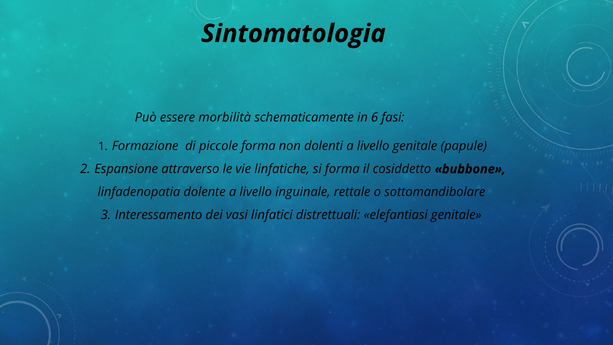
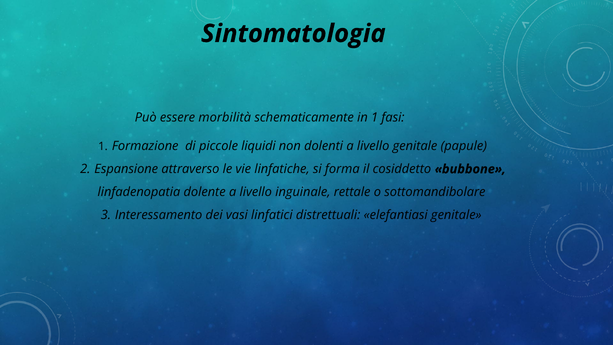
in 6: 6 -> 1 (375, 117)
piccole forma: forma -> liquidi (258, 146)
